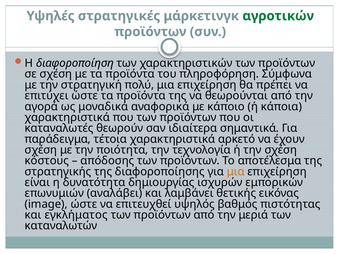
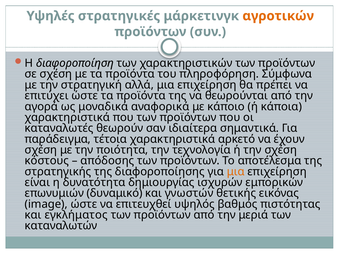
αγροτικών colour: green -> orange (278, 16)
πολύ: πολύ -> αλλά (139, 85)
αναλάβει: αναλάβει -> δυναμικό (115, 193)
λαμβάνει: λαμβάνει -> γνωστών (189, 193)
